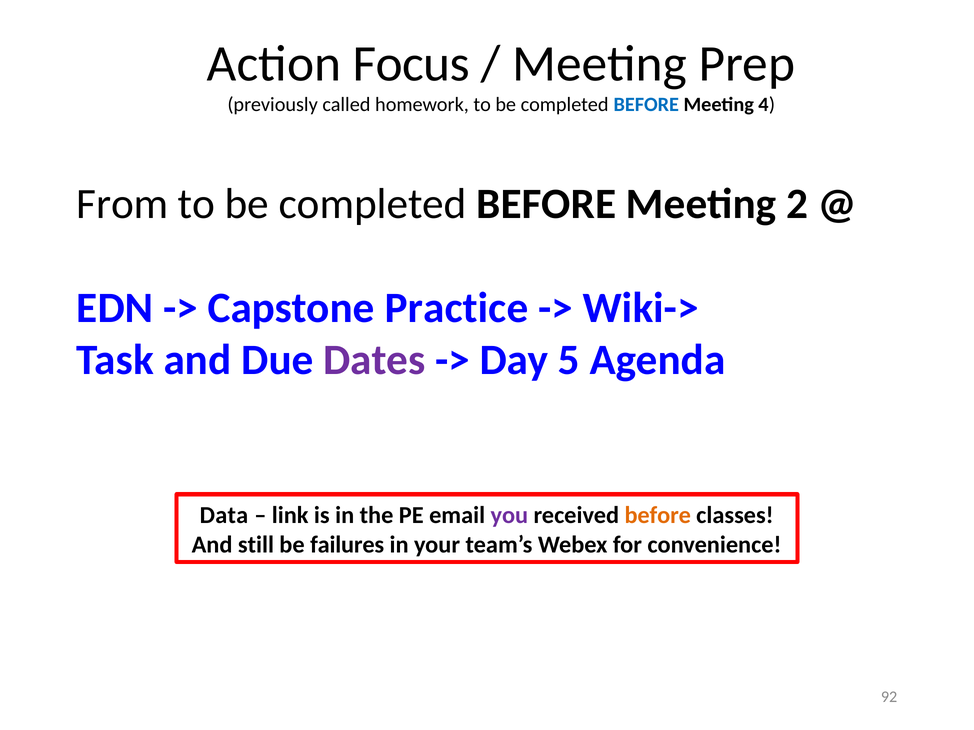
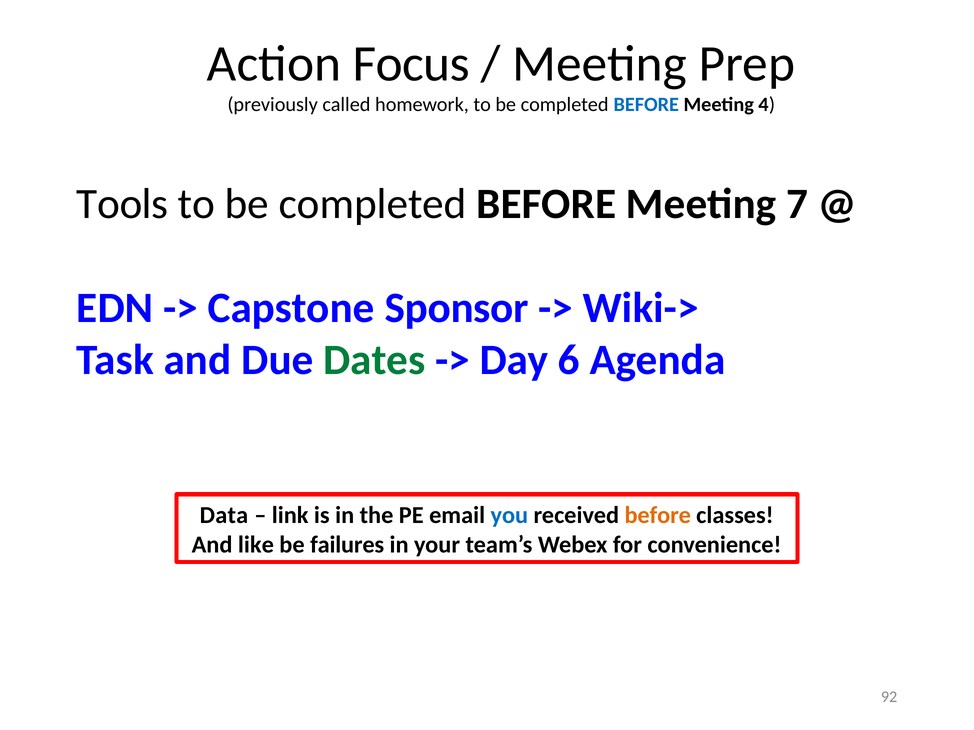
From: From -> Tools (122, 204)
2: 2 -> 7 (797, 204)
Practice: Practice -> Sponsor (457, 308)
Dates colour: purple -> green (374, 360)
5: 5 -> 6 (569, 360)
you colour: purple -> blue (509, 516)
still: still -> like (256, 545)
